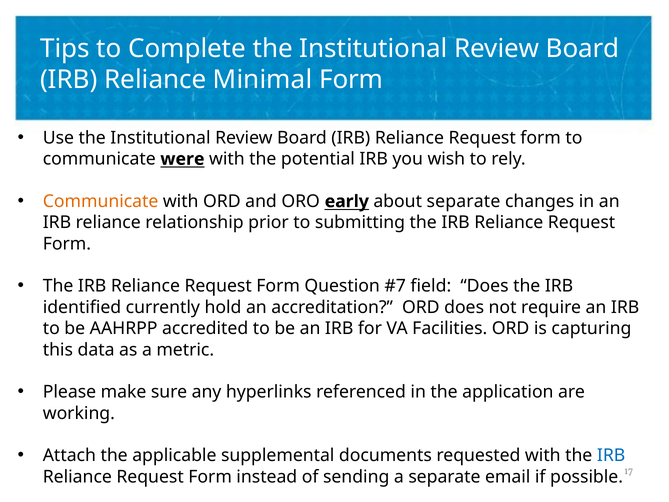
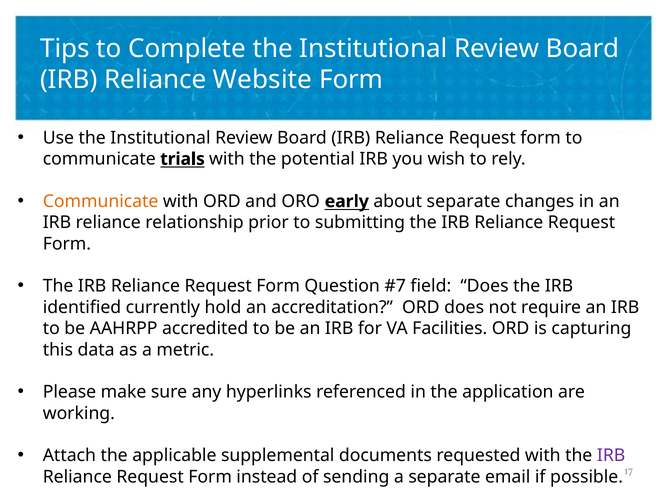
Minimal: Minimal -> Website (263, 80)
were: were -> trials (183, 159)
IRB colour: blue -> purple (611, 455)
